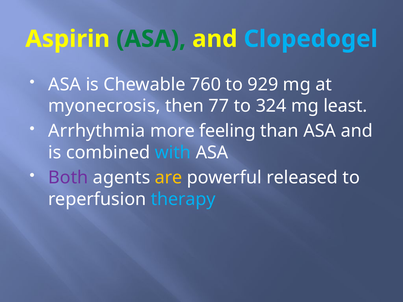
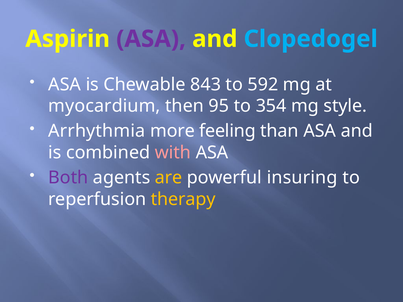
ASA colour: green -> purple (151, 39)
760: 760 -> 843 (206, 85)
929: 929 -> 592 (263, 85)
myonecrosis: myonecrosis -> myocardium (104, 106)
77: 77 -> 95 (219, 106)
324: 324 -> 354 (271, 106)
least: least -> style (345, 106)
with colour: light blue -> pink (173, 153)
released: released -> insuring (302, 178)
therapy colour: light blue -> yellow (183, 199)
